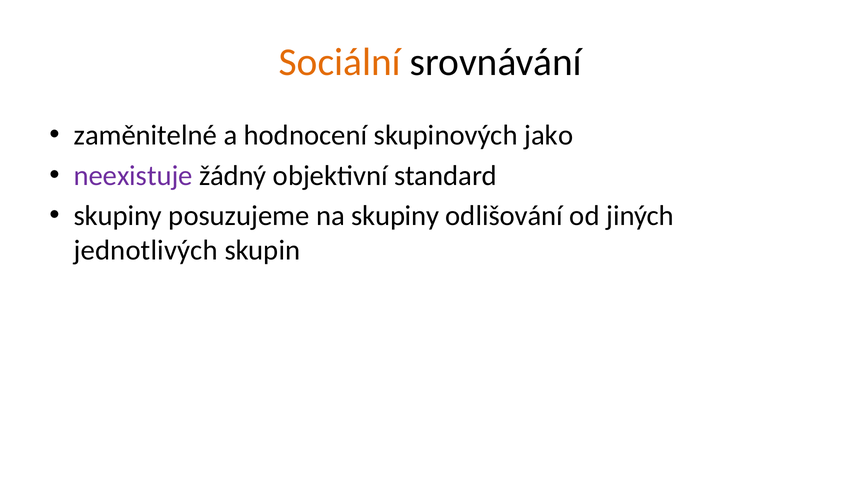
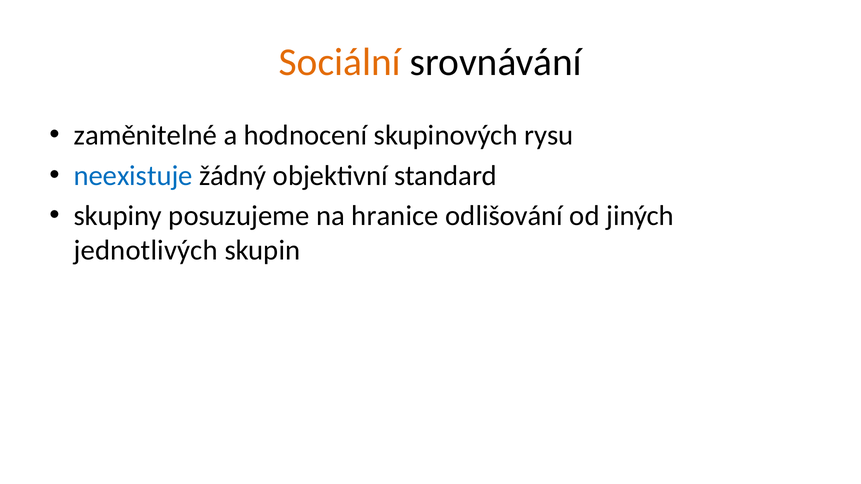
jako: jako -> rysu (549, 135)
neexistuje colour: purple -> blue (133, 176)
na skupiny: skupiny -> hranice (395, 216)
